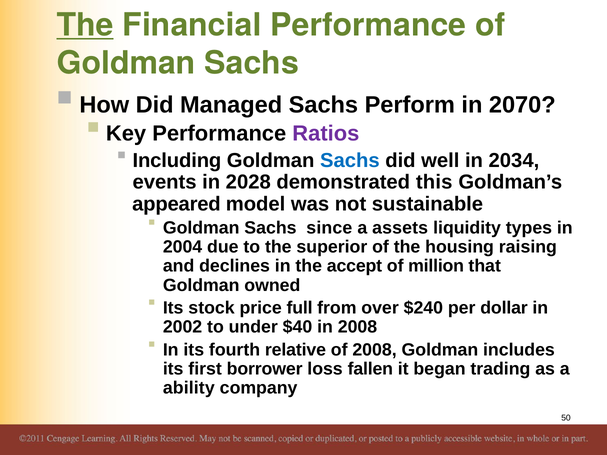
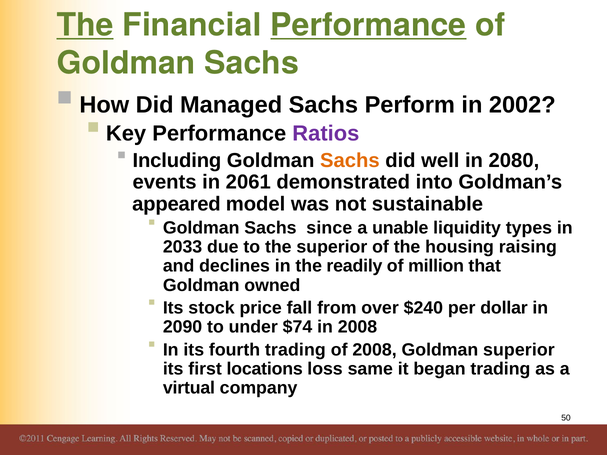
Performance underline: none -> present (368, 25)
2070: 2070 -> 2002 (522, 105)
Sachs colour: blue -> orange (350, 161)
2034: 2034 -> 2080 (514, 161)
2028: 2028 -> 2061 (248, 182)
this: this -> into (434, 182)
assets: assets -> unable (400, 228)
2004: 2004 -> 2033 (183, 247)
accept: accept -> readily (354, 266)
full: full -> fall (299, 308)
2002: 2002 -> 2090 (183, 327)
$40: $40 -> $74 (298, 327)
fourth relative: relative -> trading (295, 350)
Goldman includes: includes -> superior (519, 350)
borrower: borrower -> locations (265, 369)
fallen: fallen -> same (370, 369)
ability: ability -> virtual (189, 388)
